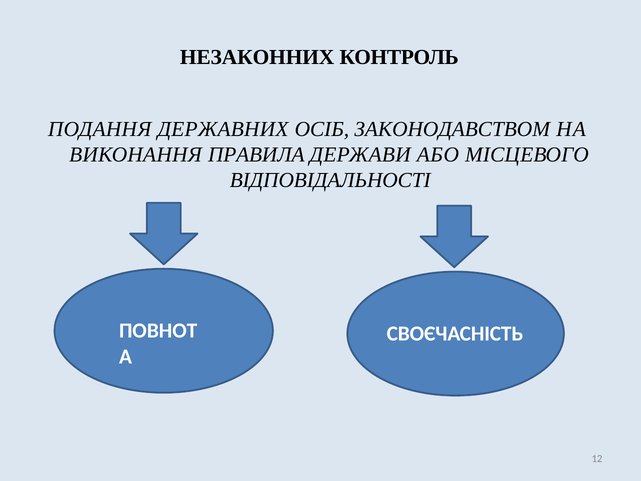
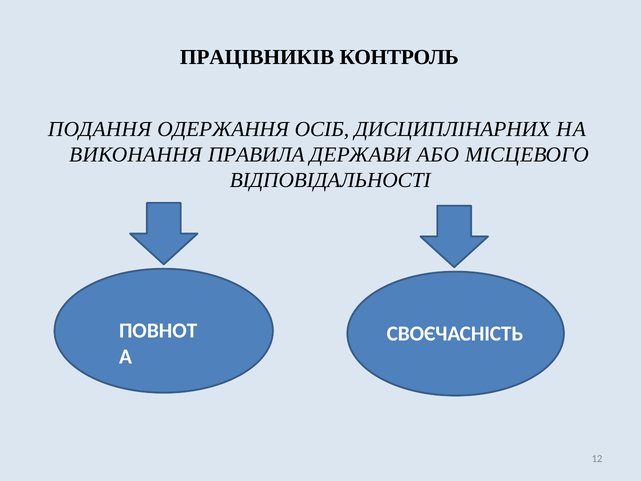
НЕЗАКОННИХ: НЕЗАКОННИХ -> ПРАЦІВНИКІВ (257, 57)
ДЕРЖАВНИХ: ДЕРЖАВНИХ -> ОДЕРЖАННЯ (223, 129)
ЗАКОНОДАВСТВОМ: ЗАКОНОДАВСТВОМ -> ДИСЦИПЛІНАРНИХ (452, 129)
